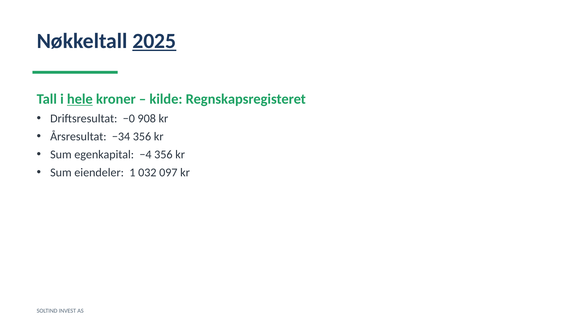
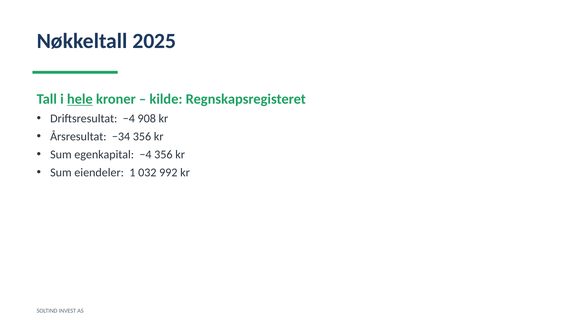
2025 underline: present -> none (154, 41)
Driftsresultat −0: −0 -> −4 (129, 119)
097: 097 -> 992 (168, 173)
